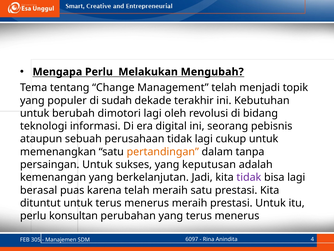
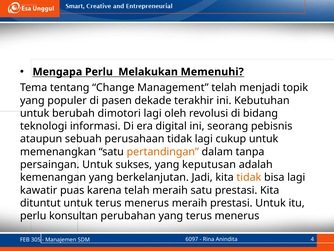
Mengubah: Mengubah -> Memenuhi (212, 72)
sudah: sudah -> pasen (117, 100)
tidak colour: purple -> orange (249, 177)
berasal: berasal -> kawatir (39, 190)
